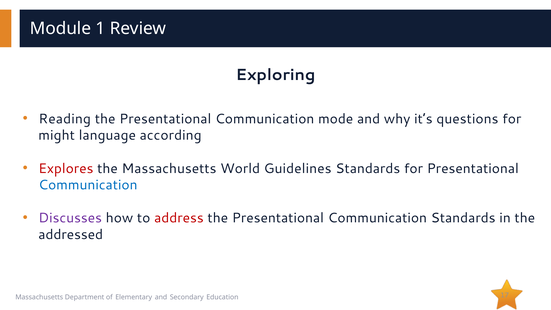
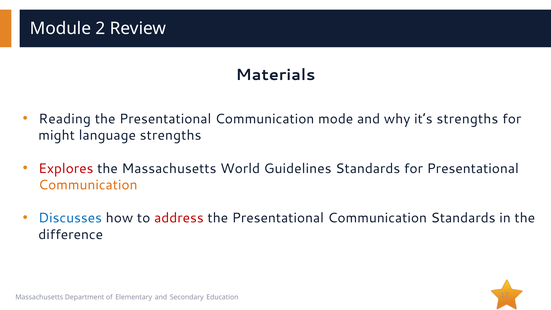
1: 1 -> 2 (101, 29)
Exploring: Exploring -> Materials (275, 75)
it’s questions: questions -> strengths (467, 119)
language according: according -> strengths (171, 135)
Communication colour: blue -> orange (88, 185)
Discusses colour: purple -> blue (70, 218)
addressed: addressed -> difference (71, 235)
